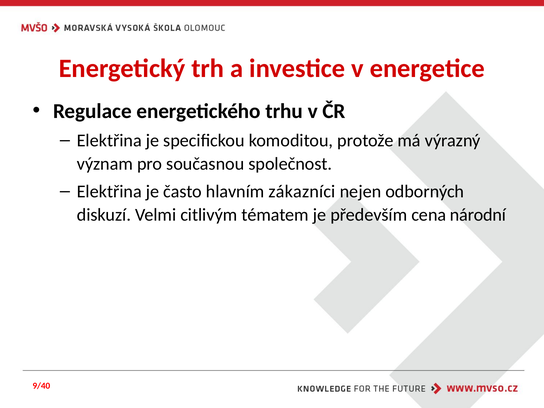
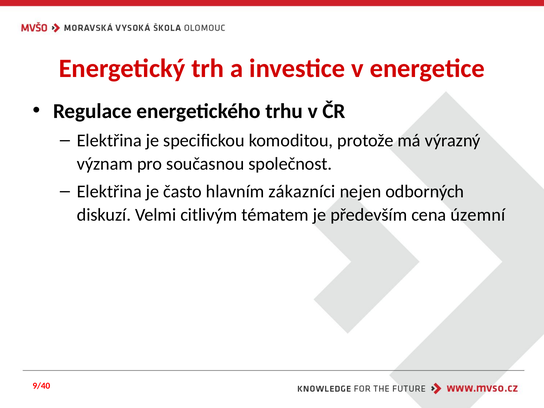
národní: národní -> územní (478, 215)
